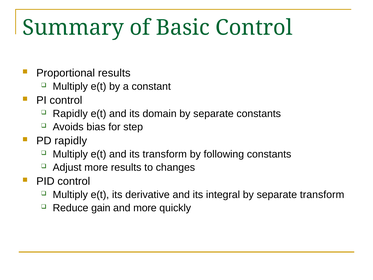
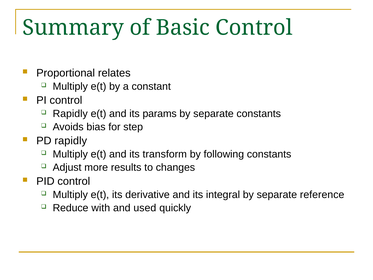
Proportional results: results -> relates (114, 73)
domain: domain -> params (160, 114)
separate transform: transform -> reference (322, 195)
gain: gain -> with (101, 208)
and more: more -> used (145, 208)
